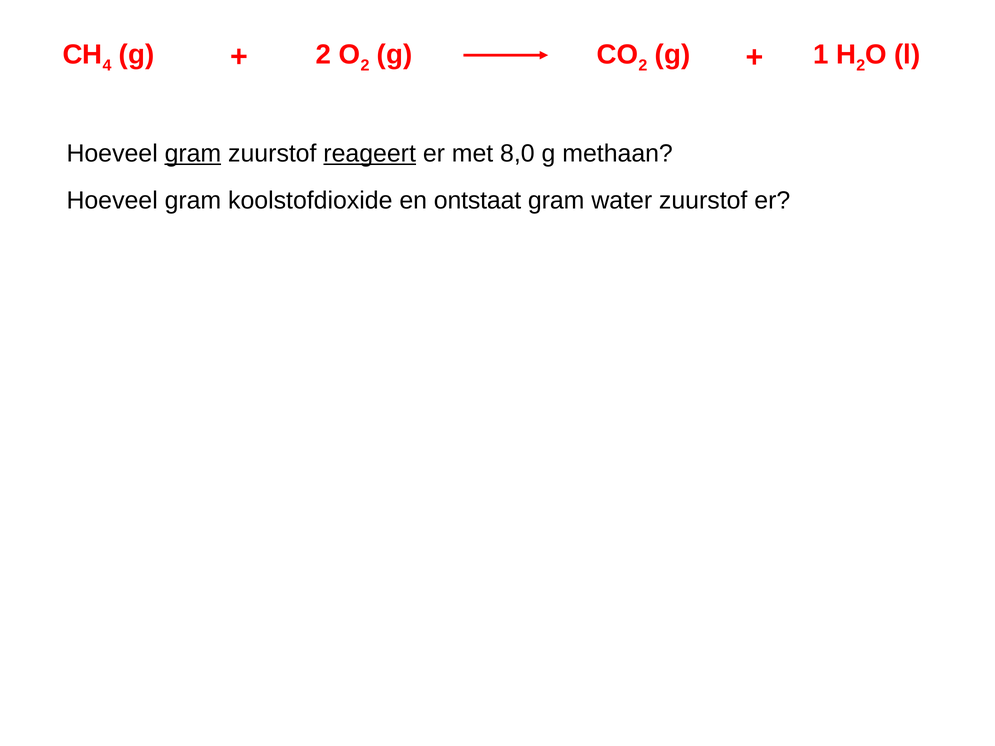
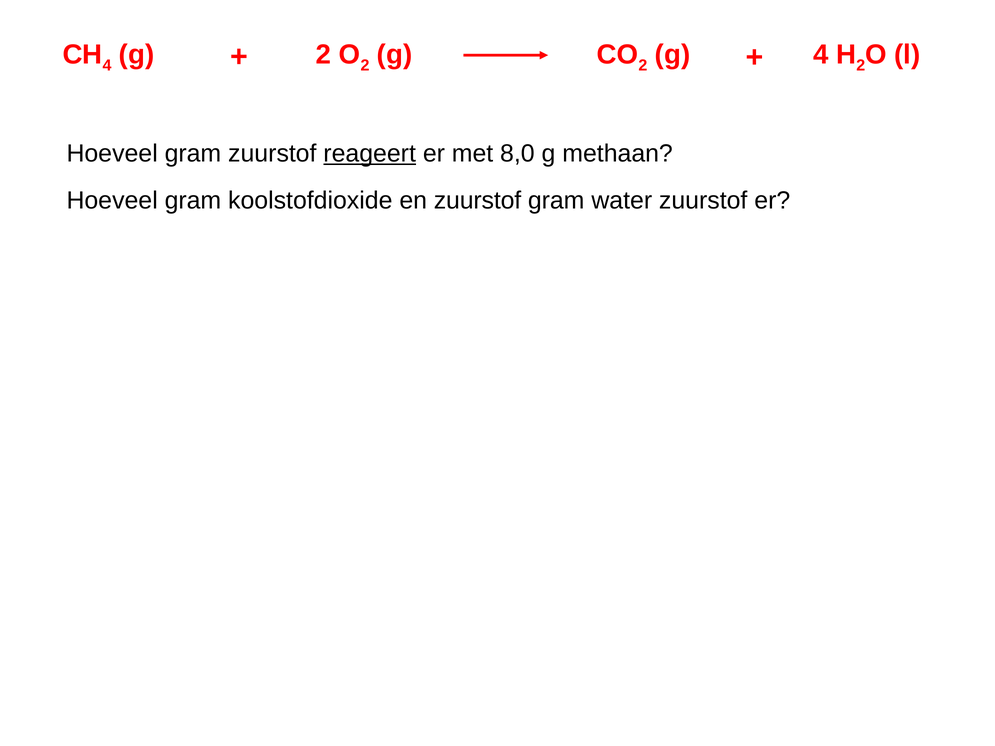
1: 1 -> 4 (821, 55)
7: 7 -> 1 (809, 59)
gram underline: present -> none (193, 153)
en ontstaat: ontstaat -> zuurstof (478, 200)
